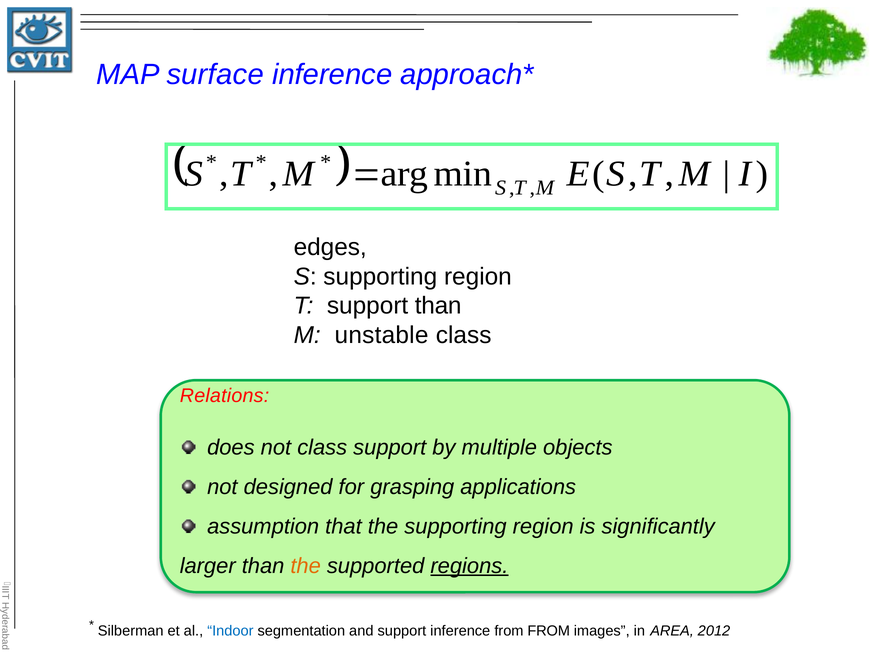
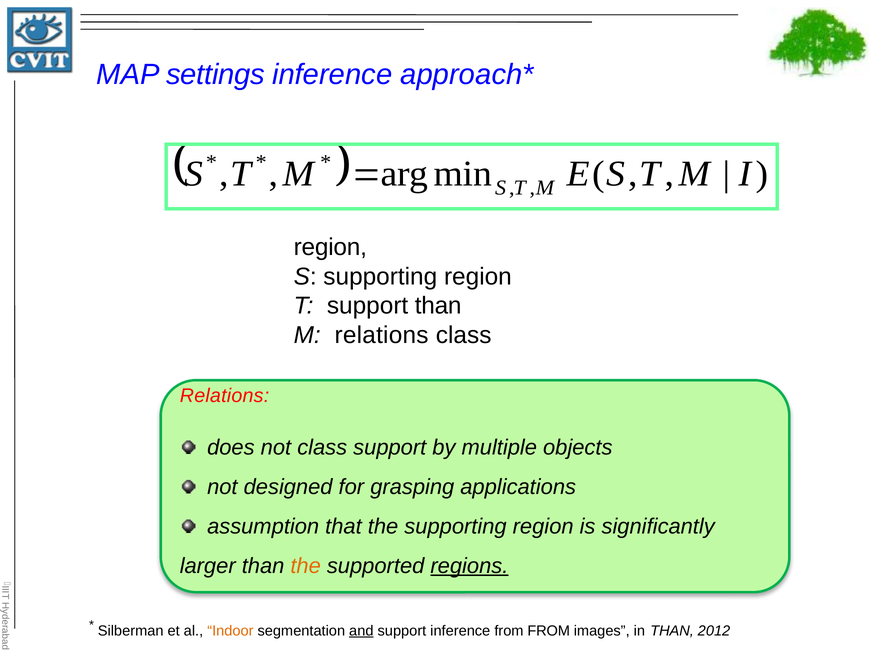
surface: surface -> settings (215, 75)
edges: edges -> region (330, 247)
M unstable: unstable -> relations (382, 335)
Indoor colour: blue -> orange (230, 631)
and underline: none -> present (361, 631)
in AREA: AREA -> THAN (672, 631)
